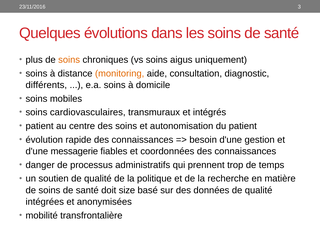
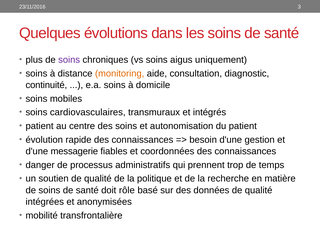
soins colour: orange -> purple (69, 60)
différents: différents -> continuité (46, 85)
size: size -> rôle (127, 190)
